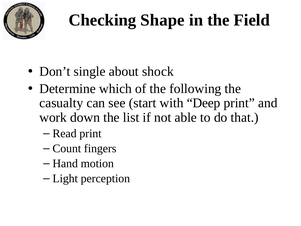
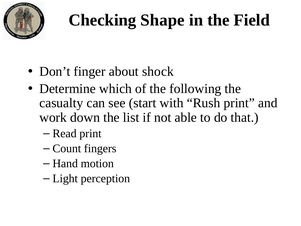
single: single -> finger (90, 71)
Deep: Deep -> Rush (204, 103)
